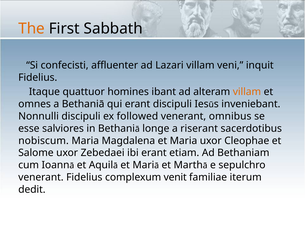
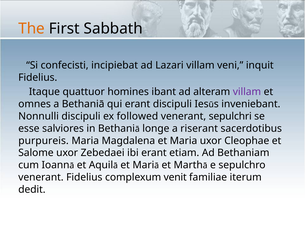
affluenter: affluenter -> incipiebat (115, 65)
villam colour: orange -> purple (247, 92)
omnibus: omnibus -> sepulchri (230, 116)
nobiscum: nobiscum -> purpureis (44, 141)
